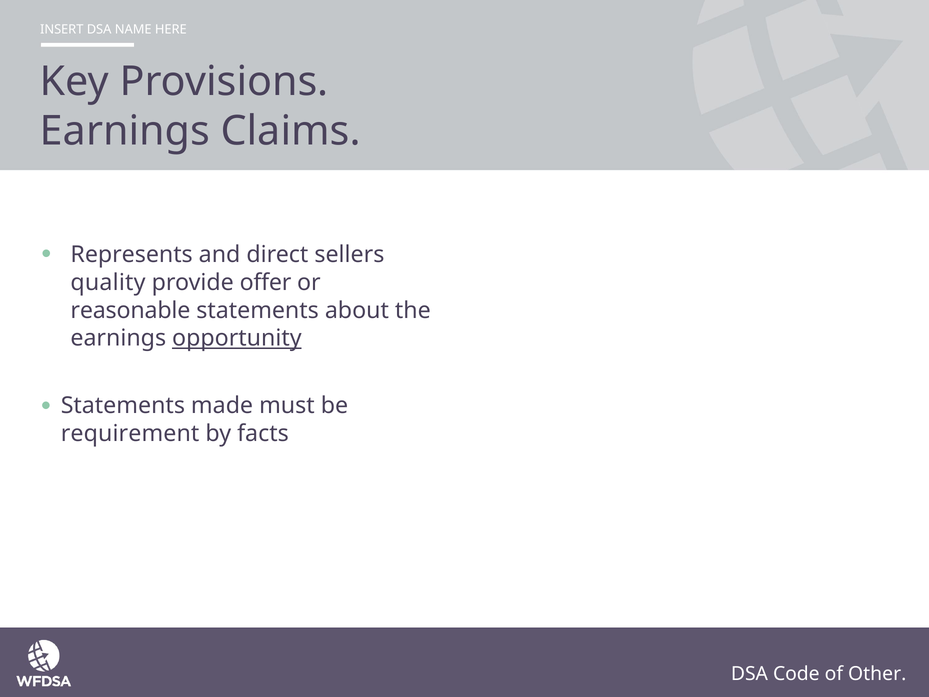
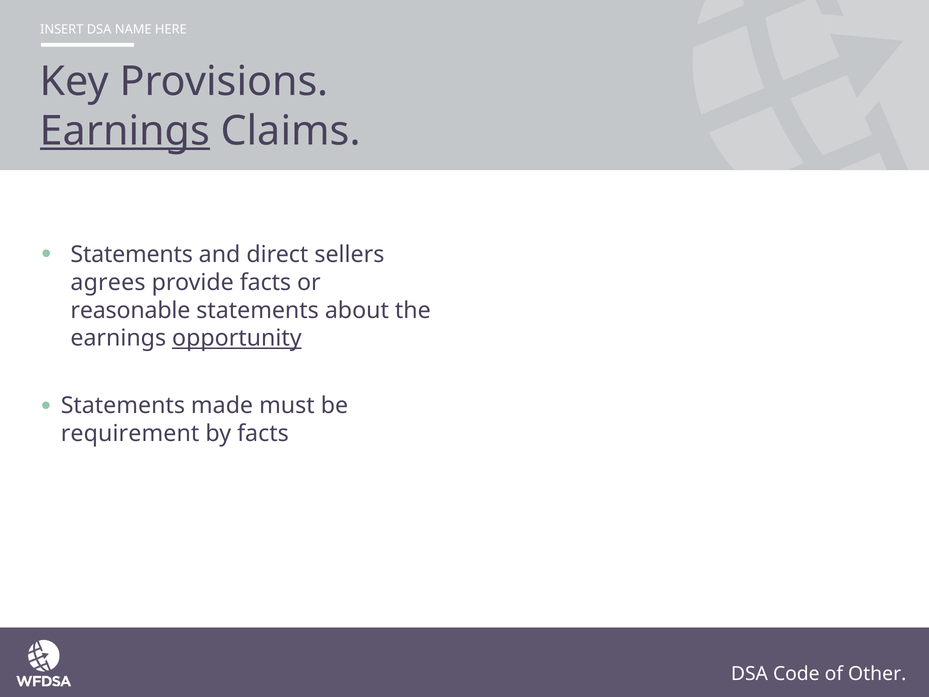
Earnings underline: none -> present (125, 131)
Represents: Represents -> Statements (132, 255)
quality: quality -> agrees (108, 282)
provide offer: offer -> facts (265, 282)
